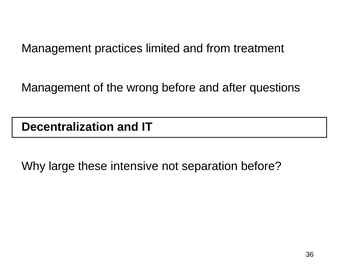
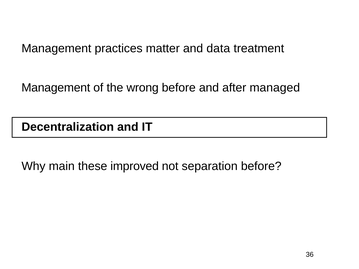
limited: limited -> matter (163, 49)
from: from -> data (218, 49)
questions: questions -> managed (275, 88)
large: large -> main (62, 166)
intensive: intensive -> improved (135, 166)
